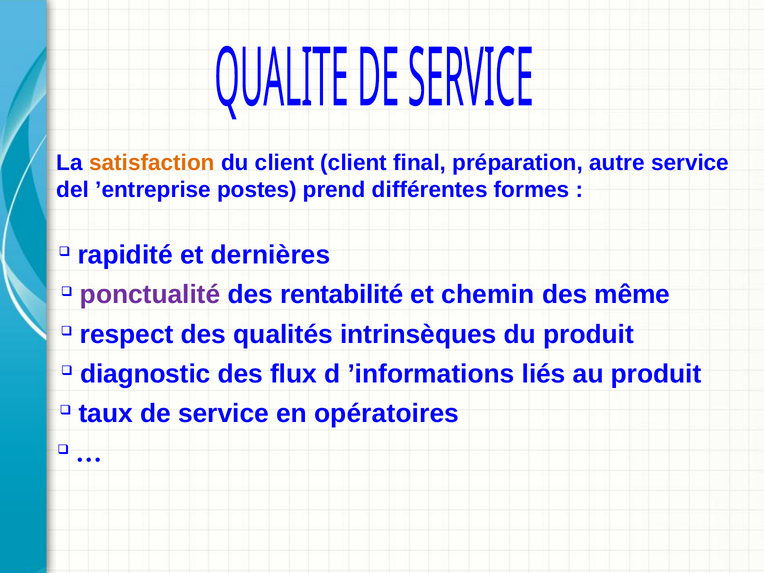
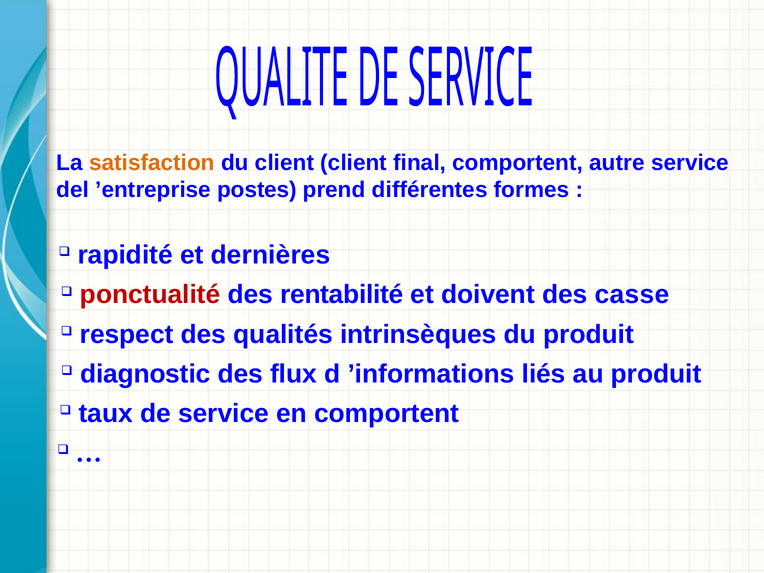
final préparation: préparation -> comportent (518, 163)
ponctualité colour: purple -> red (150, 295)
chemin: chemin -> doivent (488, 295)
même: même -> casse (632, 295)
en opératoires: opératoires -> comportent (387, 414)
